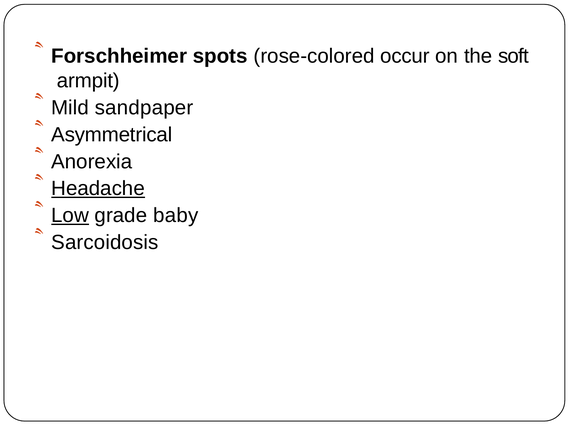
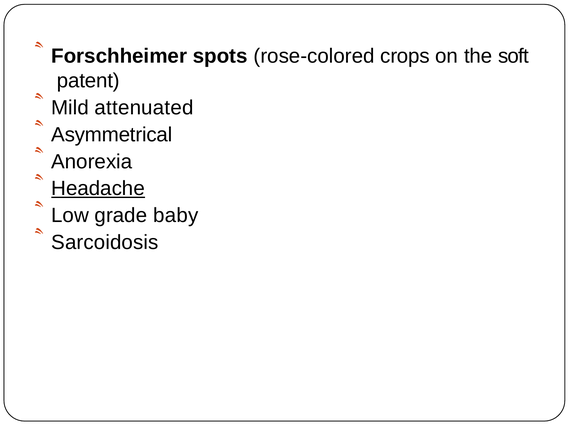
occur: occur -> crops (405, 56)
armpit: armpit -> patent (88, 81)
sandpaper: sandpaper -> attenuated (144, 108)
Low underline: present -> none (70, 215)
